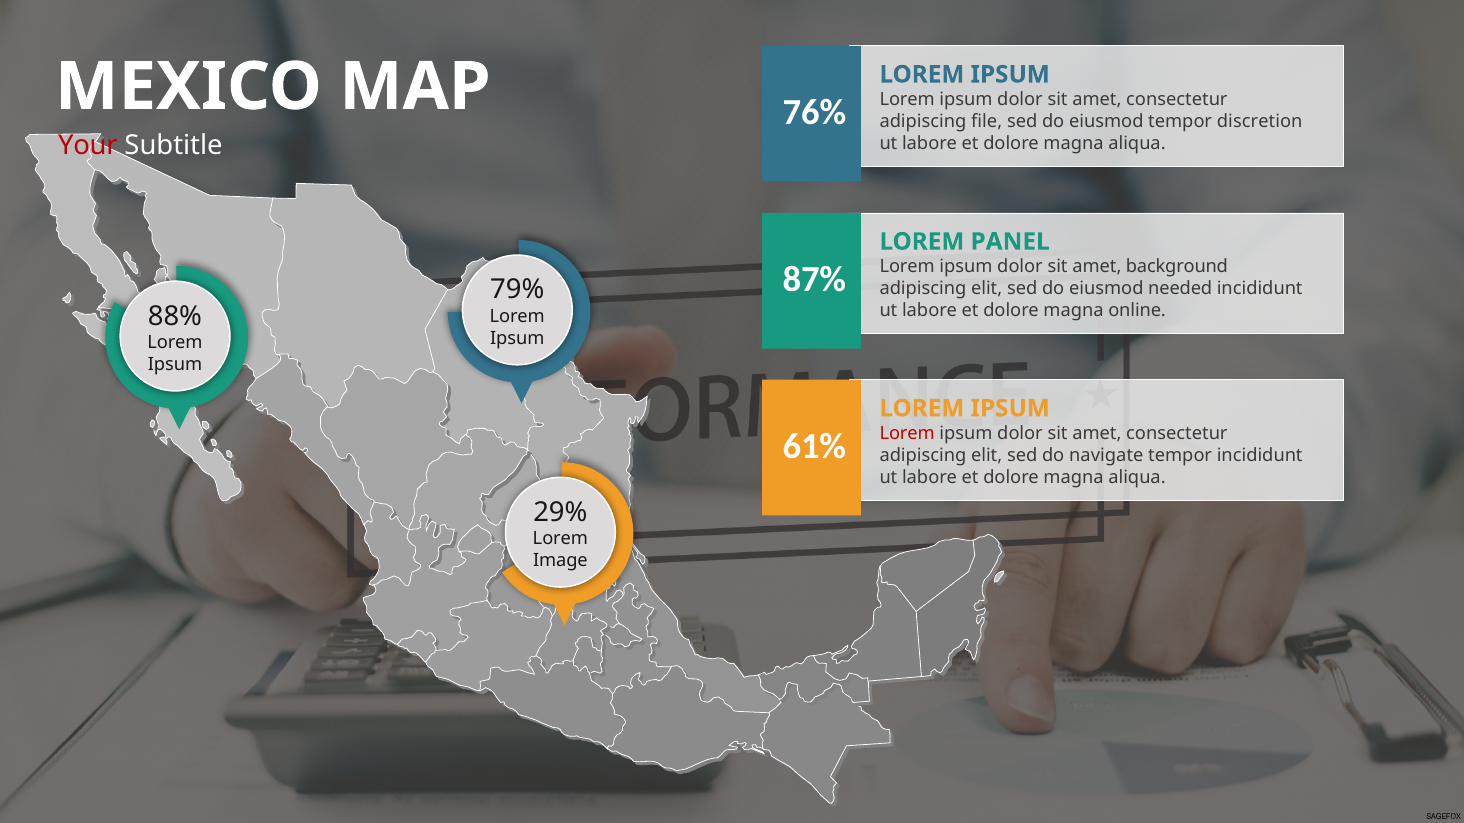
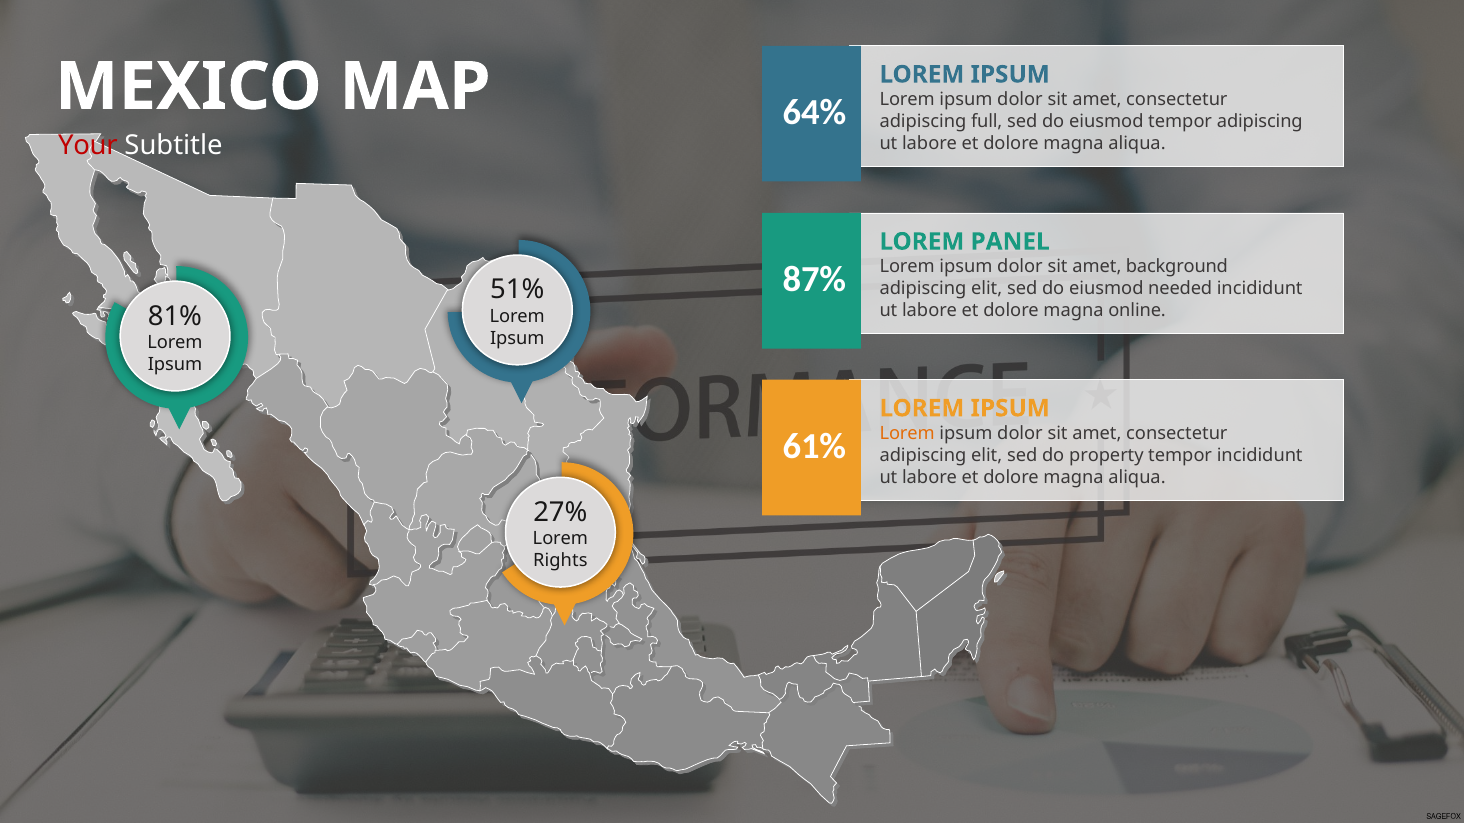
76%: 76% -> 64% (814, 113)
file: file -> full (987, 122)
tempor discretion: discretion -> adipiscing (1260, 122)
79%: 79% -> 51% (517, 290)
88%: 88% -> 81% (175, 316)
Lorem colour: red -> orange (907, 434)
navigate: navigate -> property (1106, 456)
29%: 29% -> 27% (560, 512)
Image: Image -> Rights (560, 561)
